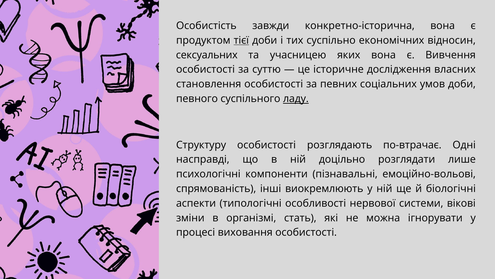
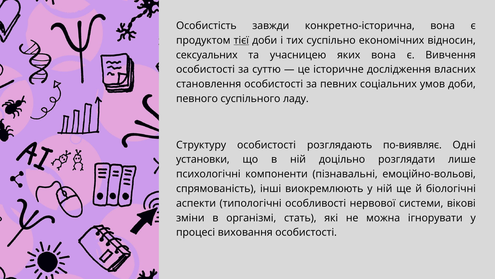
ладу underline: present -> none (296, 99)
по-втрачає: по-втрачає -> по-виявляє (412, 145)
насправді: насправді -> установки (203, 159)
